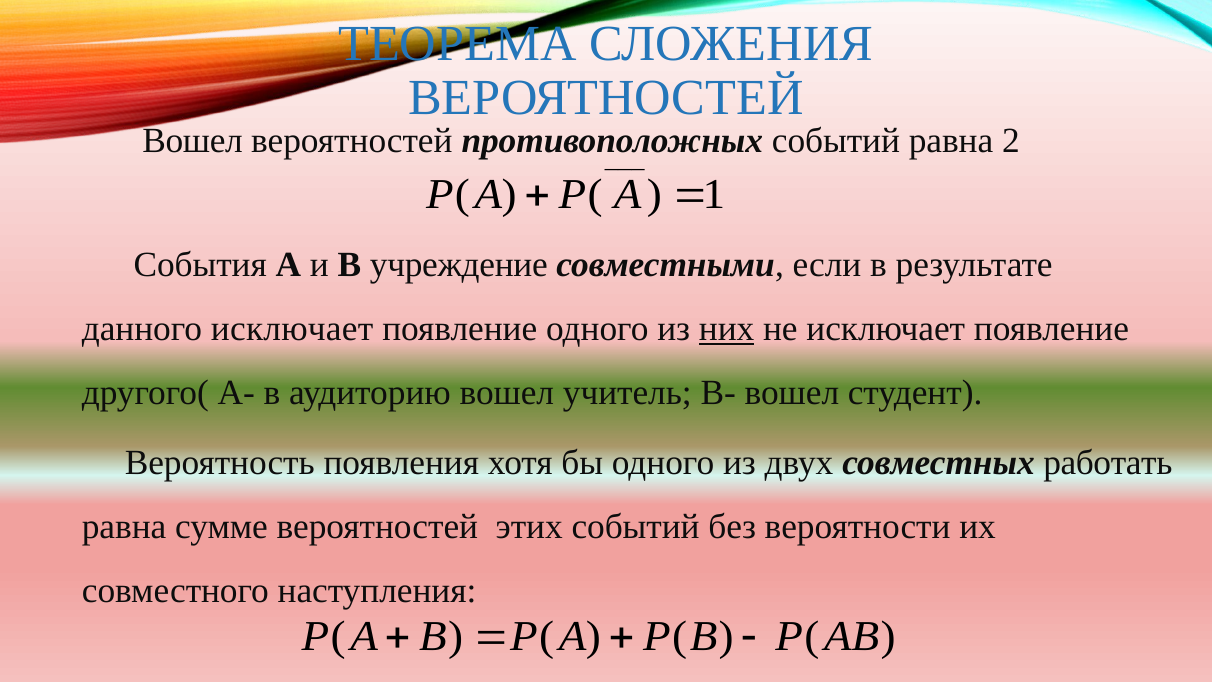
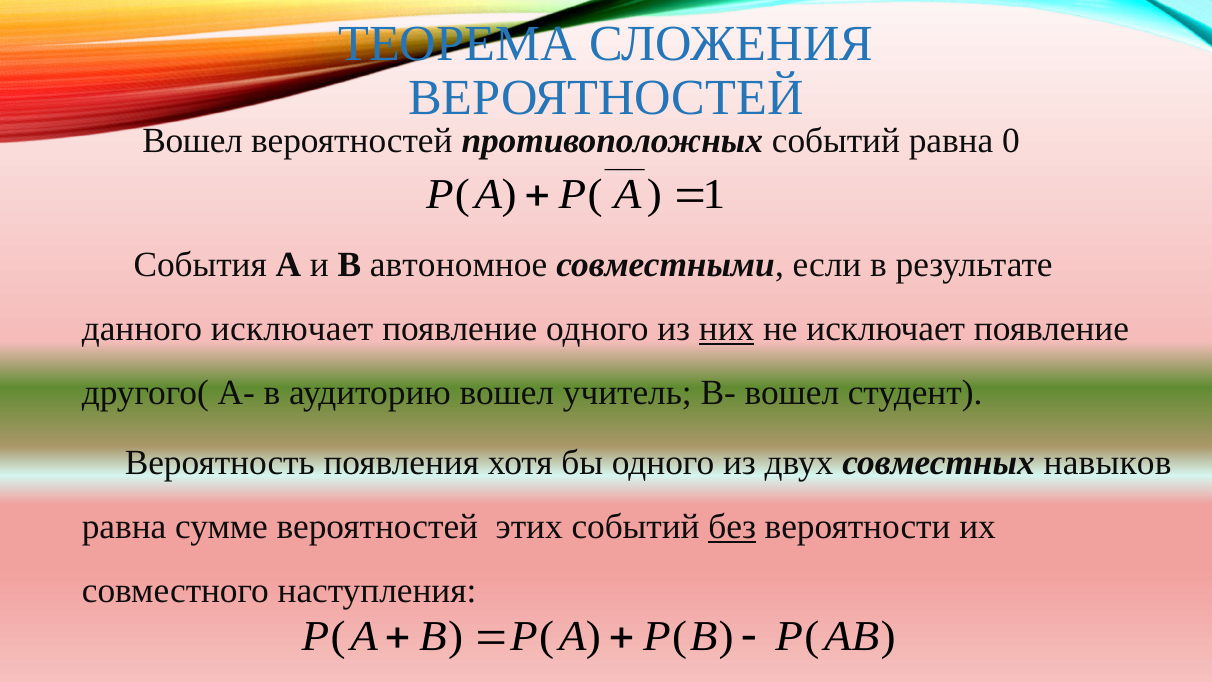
2: 2 -> 0 (1011, 140)
учреждение: учреждение -> автономное (459, 265)
работать: работать -> навыков (1108, 463)
без underline: none -> present (732, 527)
